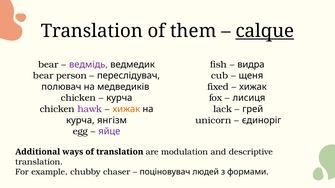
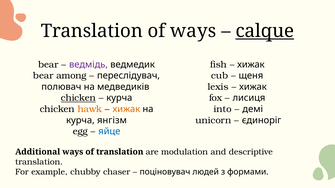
of them: them -> ways (193, 31)
видра: видра -> хижак (251, 65)
person: person -> among (71, 76)
fixed: fixed -> lexis (218, 87)
chicken underline: none -> present (78, 98)
hawk colour: purple -> orange (90, 109)
lack: lack -> into (223, 109)
грей: грей -> демі (253, 109)
яйце colour: purple -> blue (109, 132)
